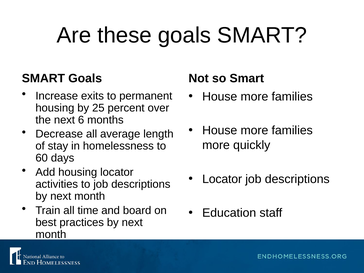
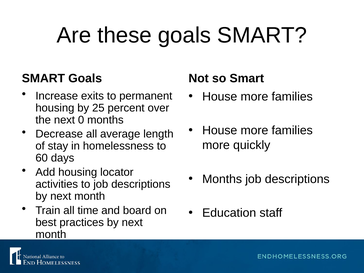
6: 6 -> 0 (81, 120)
Locator: Locator -> Months (222, 179)
